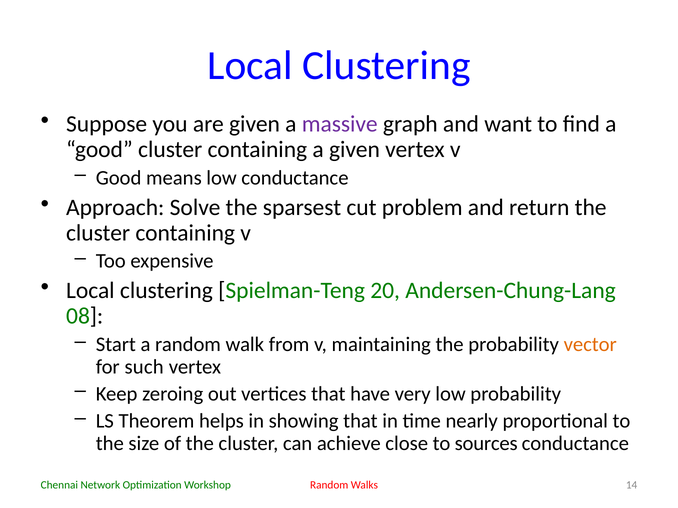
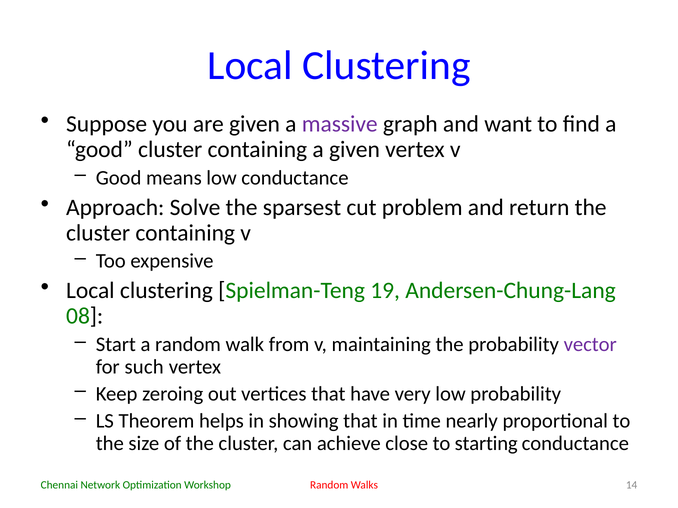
20: 20 -> 19 (385, 291)
vector colour: orange -> purple (590, 345)
sources: sources -> starting (486, 444)
